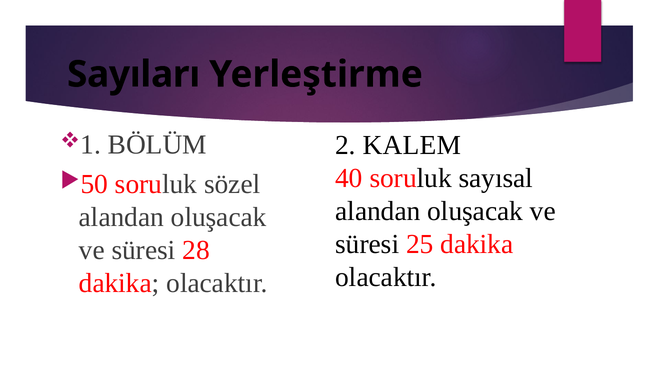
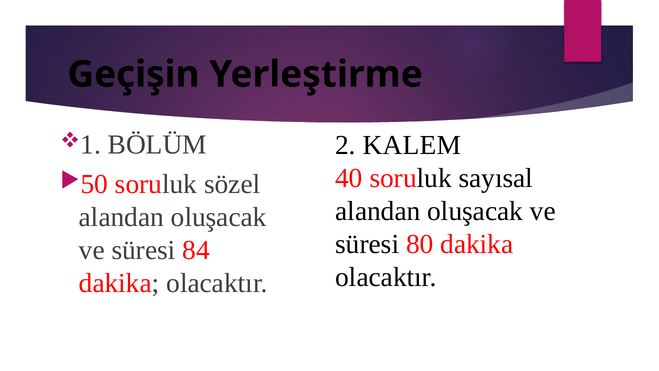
Sayıları: Sayıları -> Geçişin (133, 74)
25: 25 -> 80 (420, 244)
28: 28 -> 84 (196, 250)
